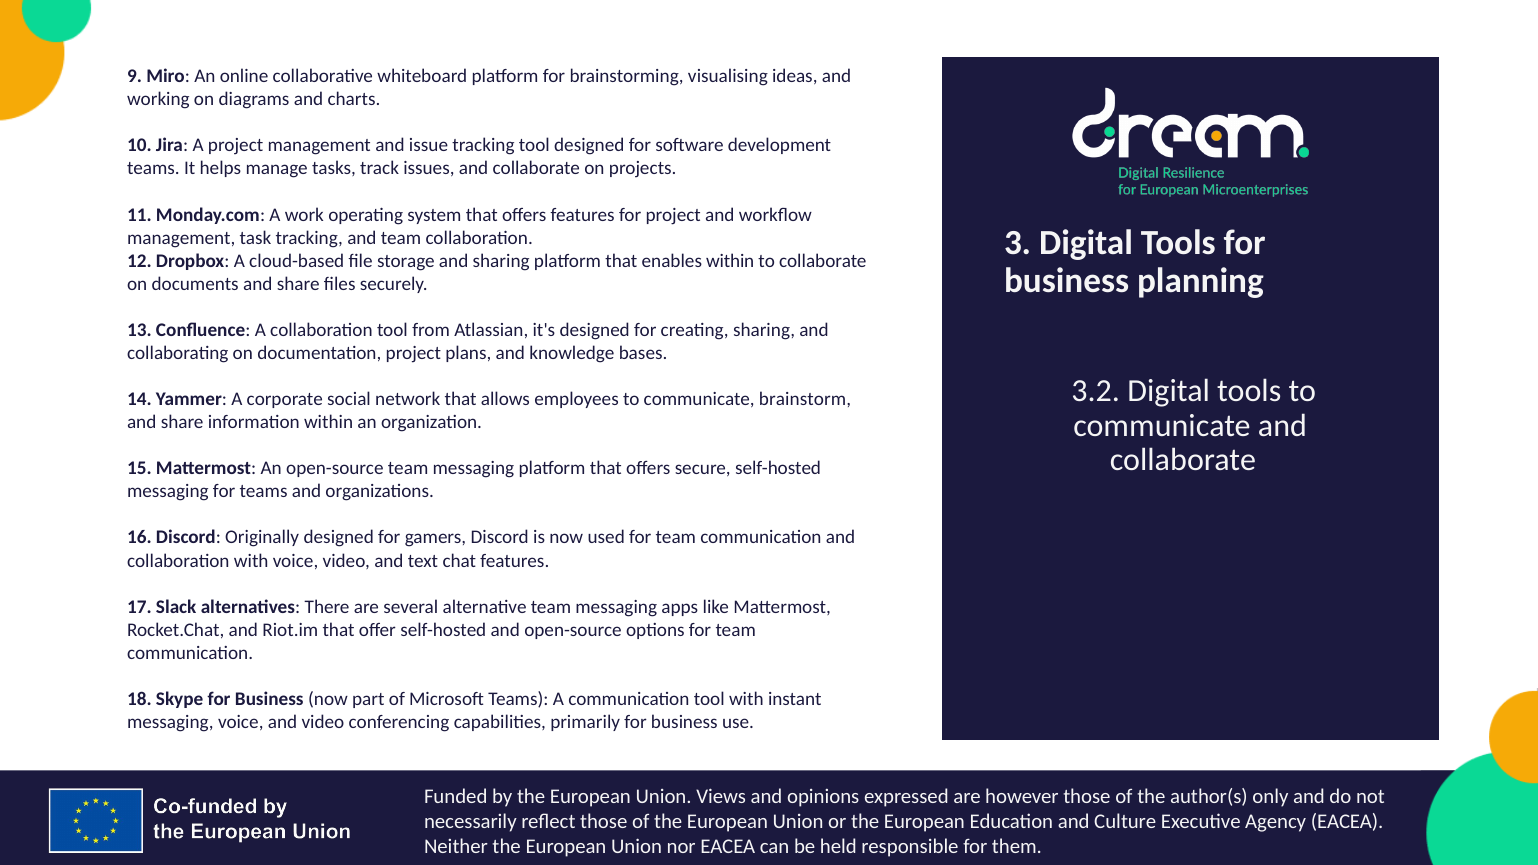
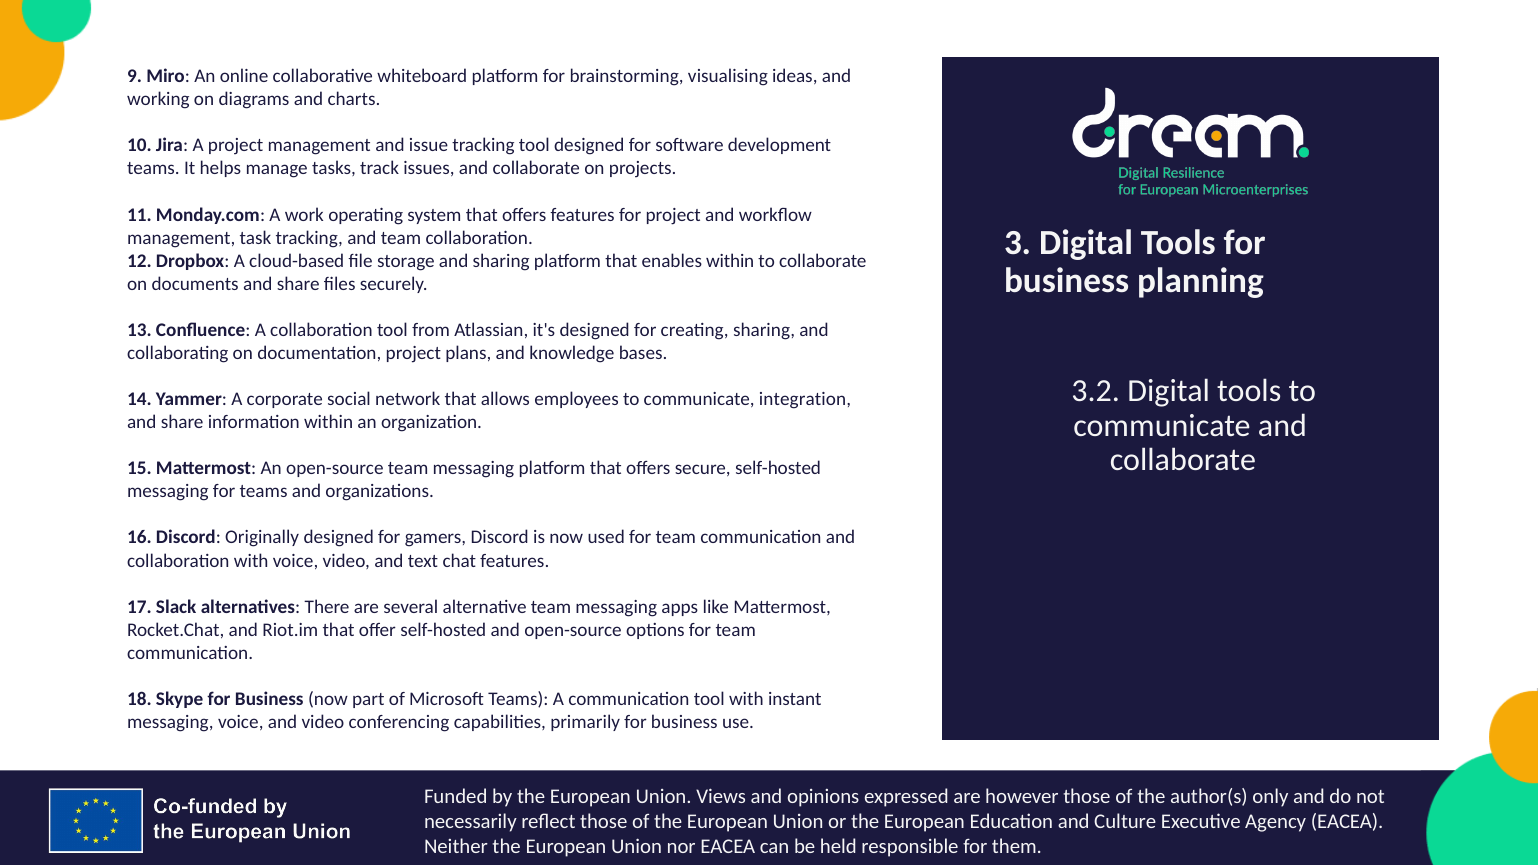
brainstorm: brainstorm -> integration (805, 399)
